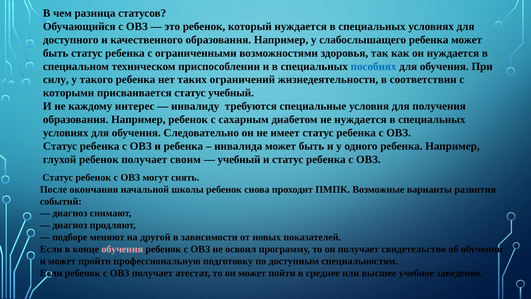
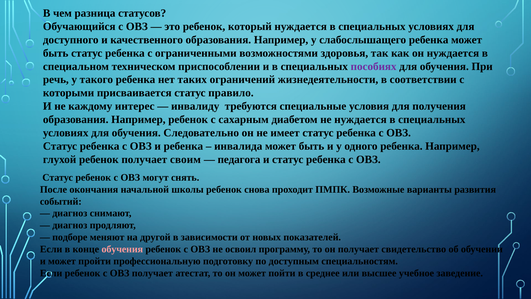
пособиях colour: blue -> purple (374, 66)
силу: силу -> речь (56, 80)
статус учебный: учебный -> правило (231, 93)
учебный: учебный -> педагога (239, 159)
